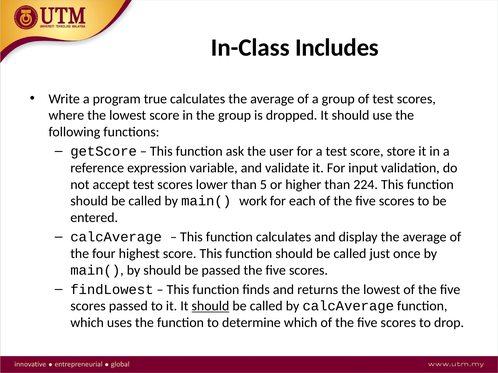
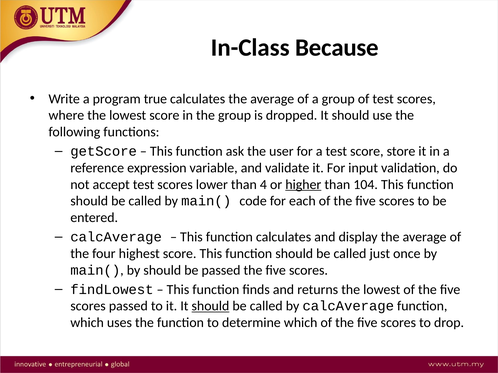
Includes: Includes -> Because (337, 48)
5: 5 -> 4 (263, 185)
higher underline: none -> present (303, 185)
224: 224 -> 104 (366, 185)
work: work -> code (253, 201)
